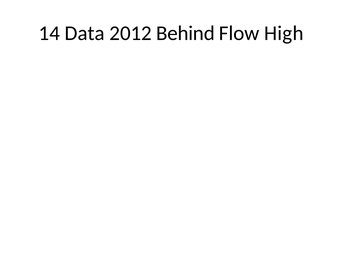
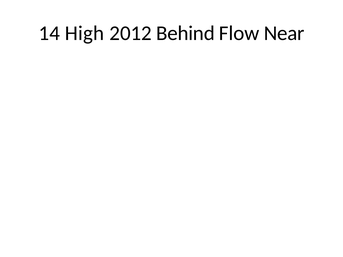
Data: Data -> High (85, 33)
High: High -> Near (284, 33)
